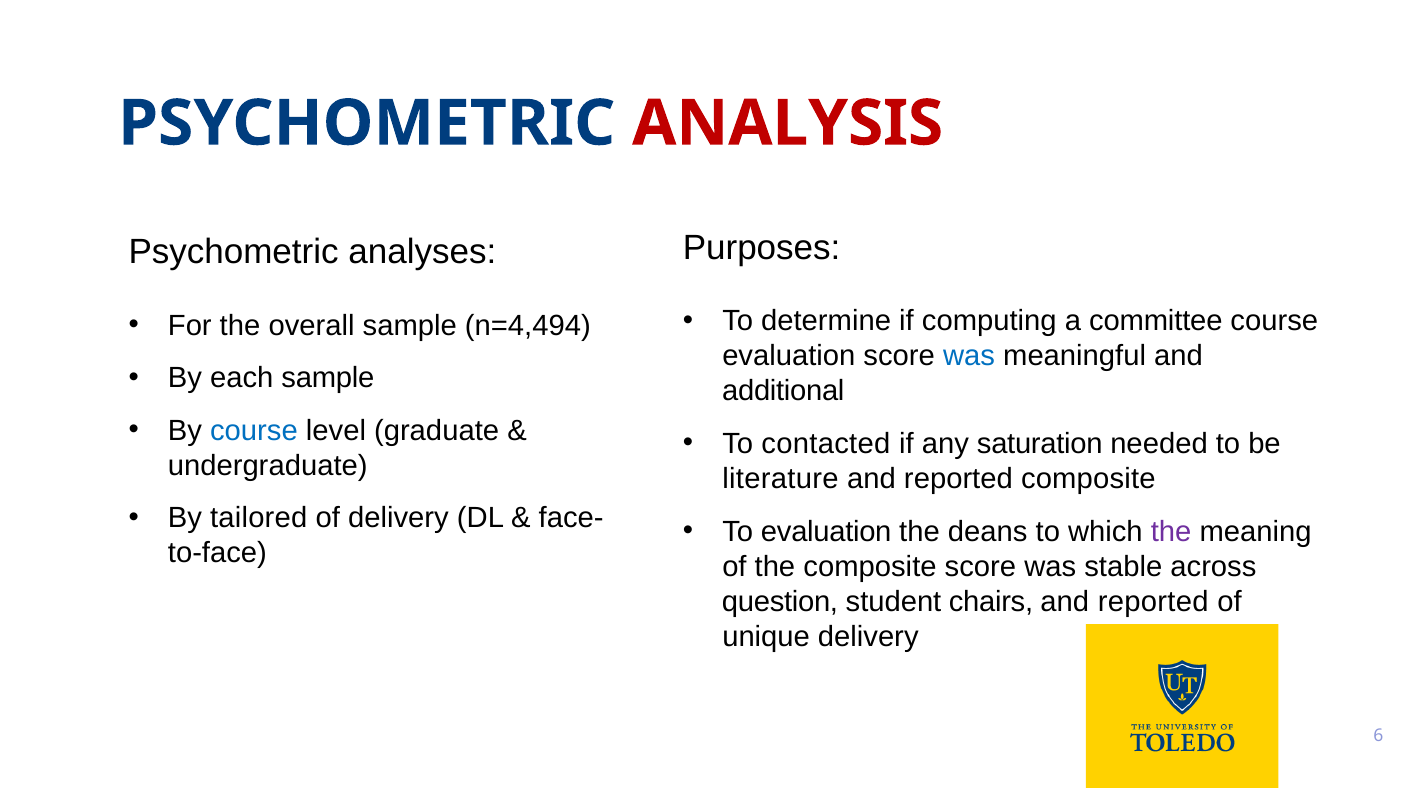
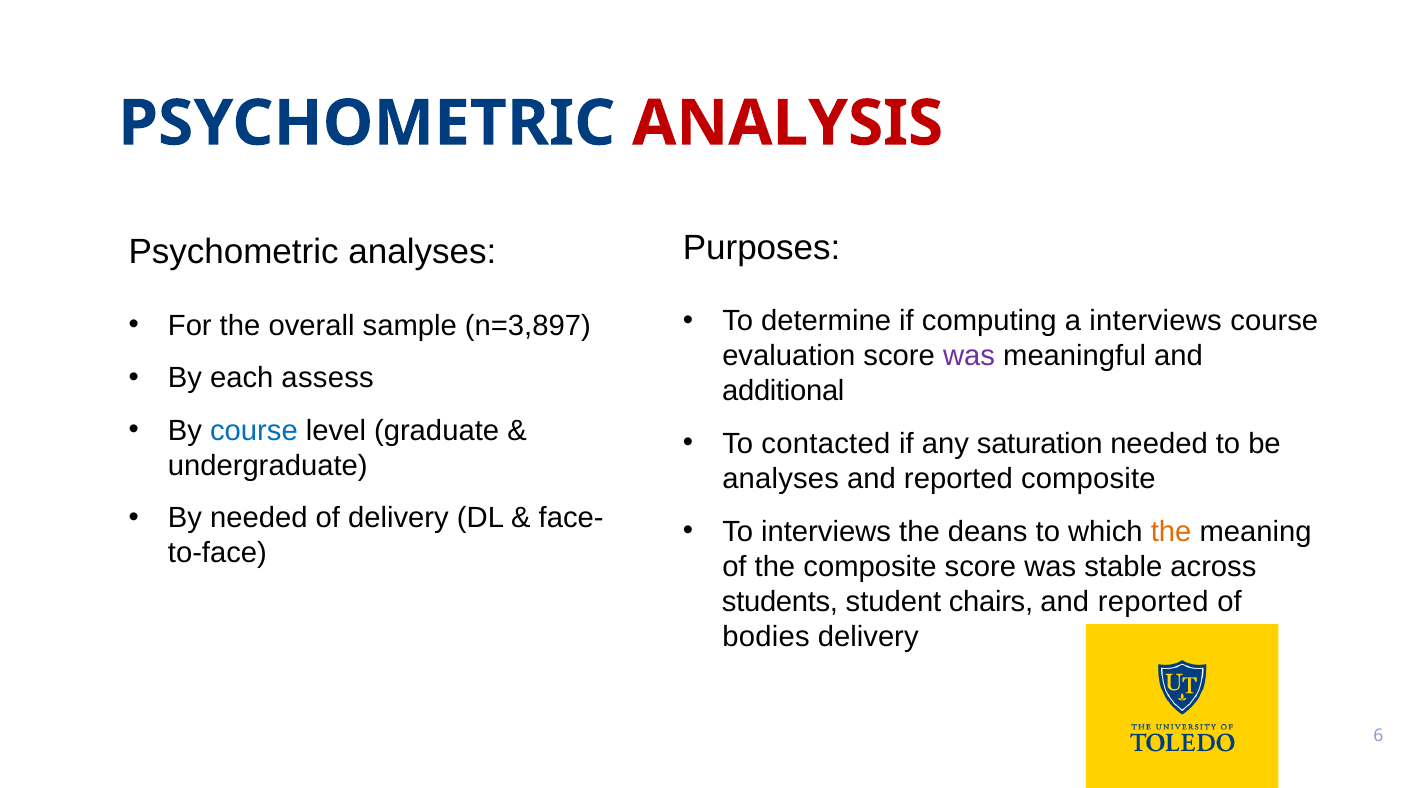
a committee: committee -> interviews (1156, 321)
n=4,494: n=4,494 -> n=3,897 (528, 326)
was colour: blue -> purple (969, 356)
each sample: sample -> assess (328, 378)
literature: literature -> analyses (781, 479)
By tailored: tailored -> needed (259, 518)
To evaluation: evaluation -> interviews (826, 532)
the colour: purple -> orange (1171, 532)
question: question -> students (780, 602)
unique: unique -> bodies (766, 637)
